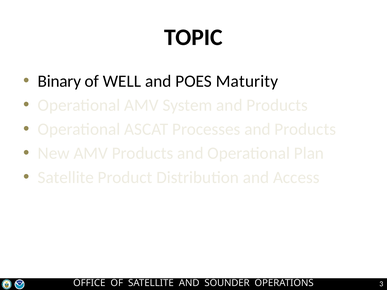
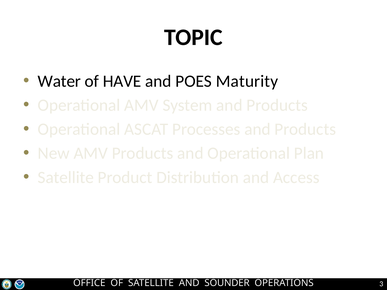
Binary: Binary -> Water (59, 81)
WELL: WELL -> HAVE (122, 81)
